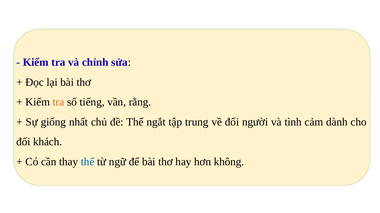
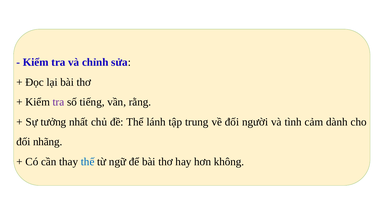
tra colour: orange -> purple (59, 102)
giống: giống -> tưởng (53, 122)
ngắt: ngắt -> lánh (156, 122)
khách: khách -> nhãng (48, 142)
